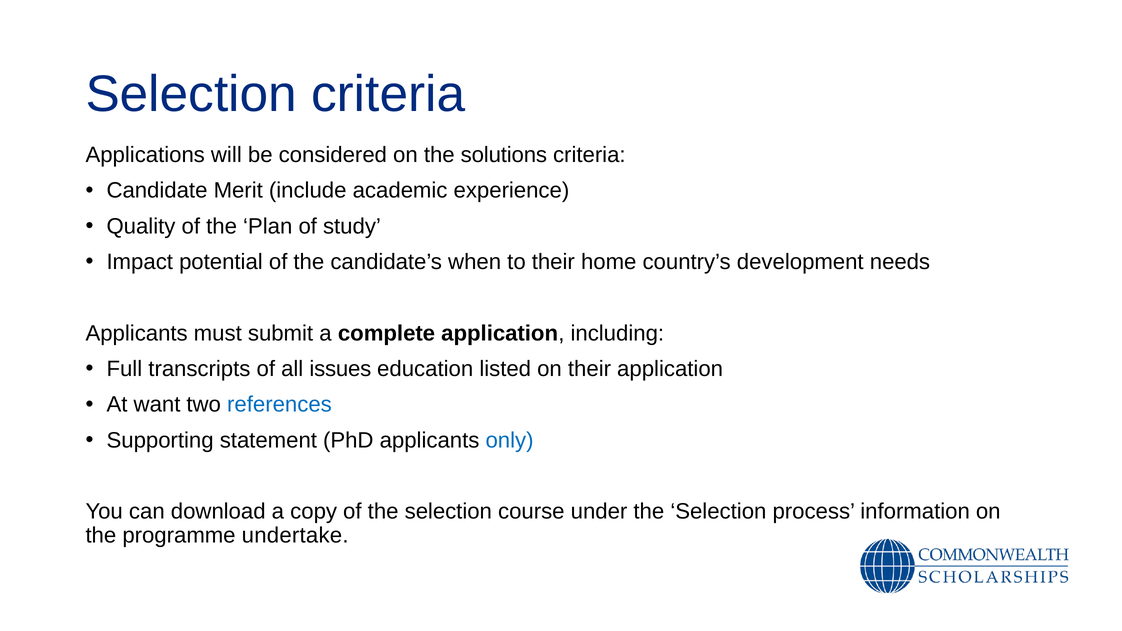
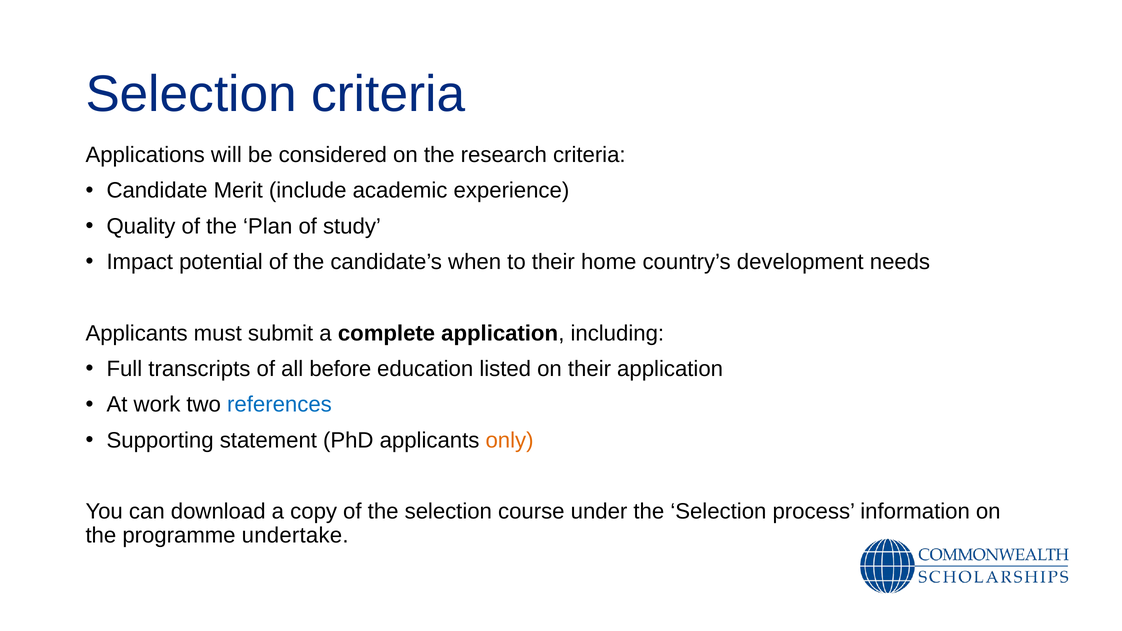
solutions: solutions -> research (504, 155)
issues: issues -> before (340, 369)
want: want -> work (157, 405)
only colour: blue -> orange (510, 440)
